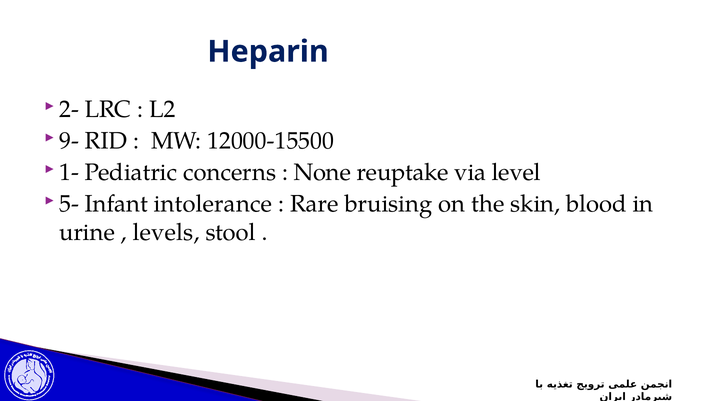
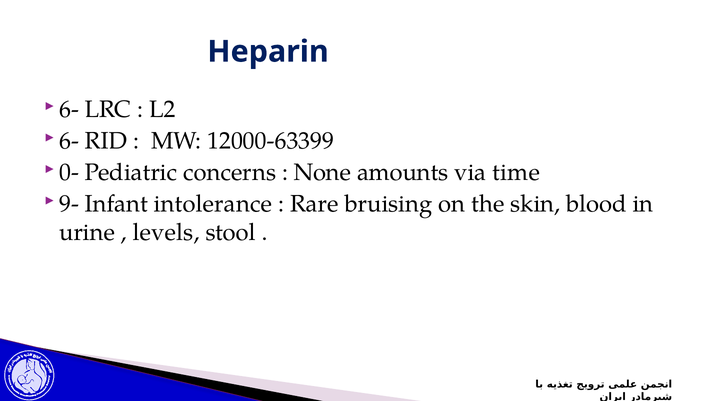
2-: 2- -> 6- (69, 110)
9-: 9- -> 6- (69, 141)
12000-15500: 12000-15500 -> 12000-63399 (271, 141)
1-: 1- -> 0- (69, 173)
reuptake: reuptake -> amounts (403, 173)
level: level -> time (516, 173)
5-: 5- -> 9- (69, 204)
